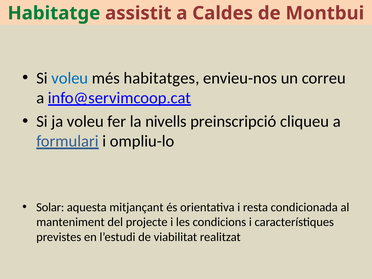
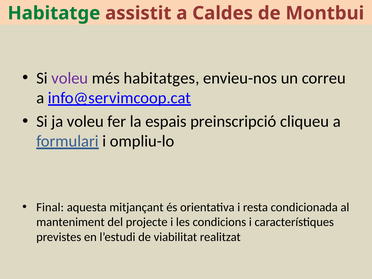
voleu colour: blue -> purple (70, 78)
nivells: nivells -> espais (166, 121)
Solar: Solar -> Final (50, 207)
